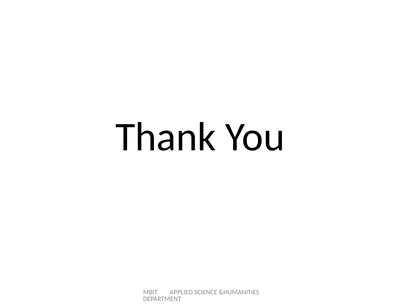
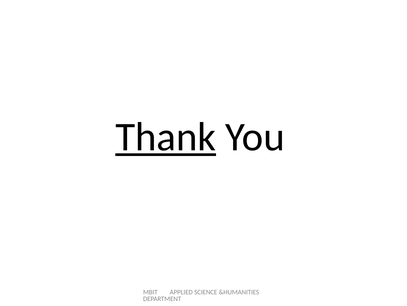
Thank underline: none -> present (166, 137)
